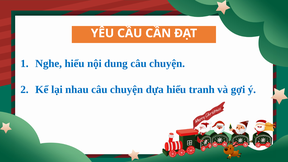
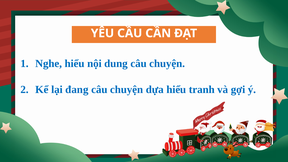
nhau: nhau -> đang (77, 89)
